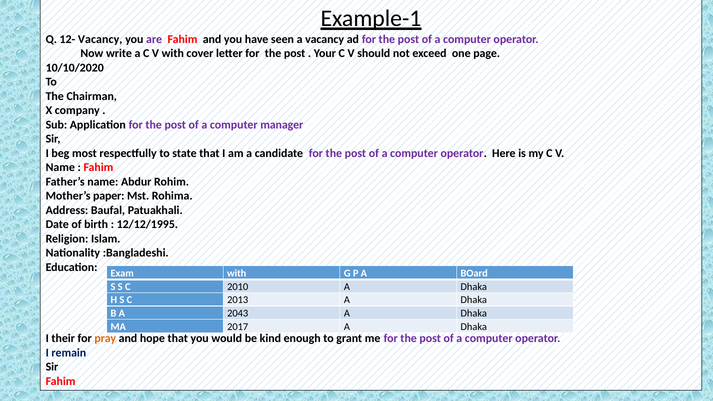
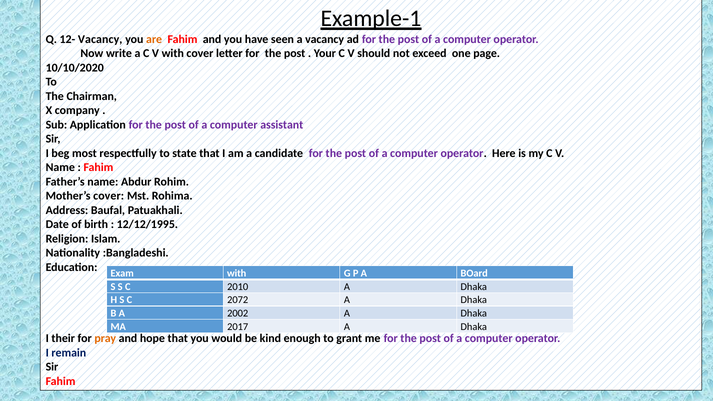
are colour: purple -> orange (154, 39)
manager: manager -> assistant (282, 125)
Mother’s paper: paper -> cover (109, 196)
2013: 2013 -> 2072 (238, 300)
2043: 2043 -> 2002 (238, 313)
